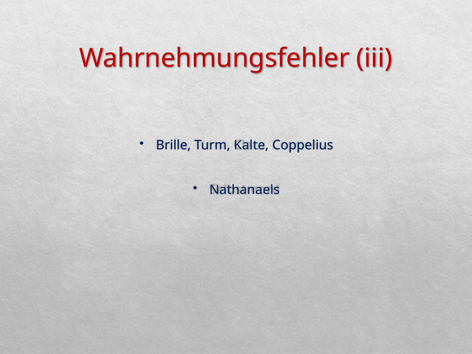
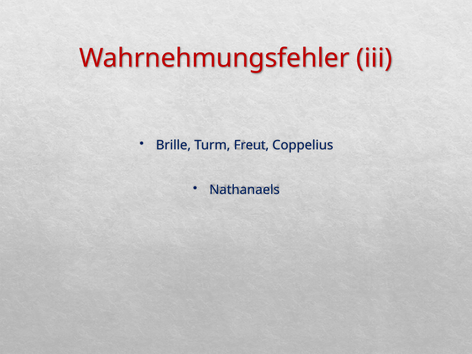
Kalte: Kalte -> Freut (251, 145)
